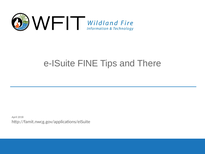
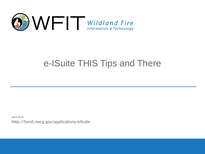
FINE: FINE -> THIS (88, 63)
